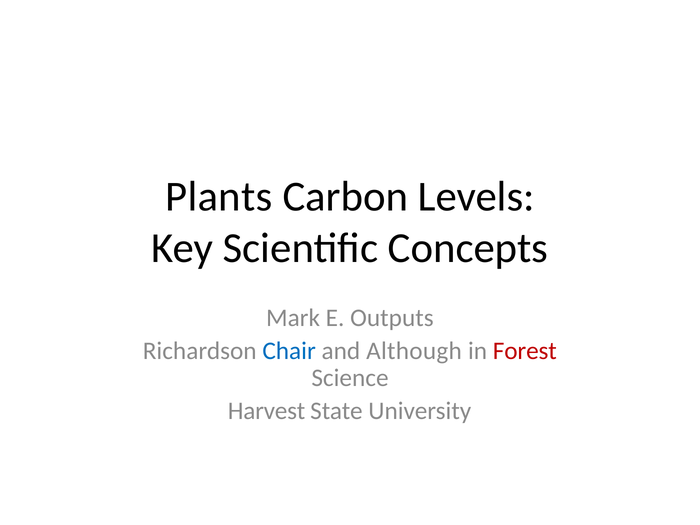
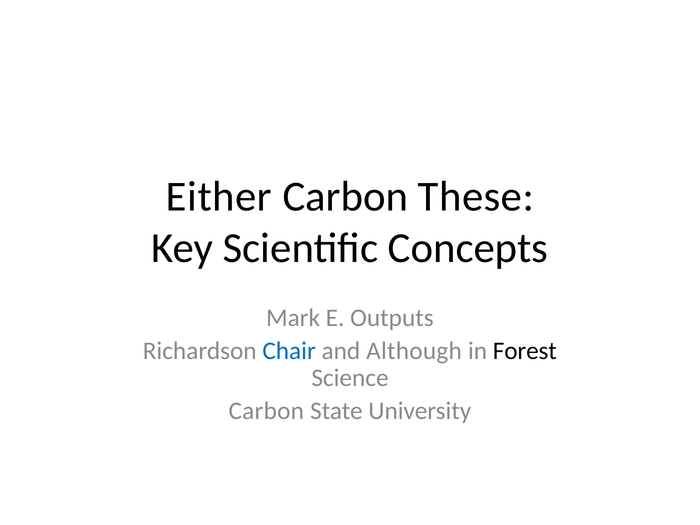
Plants: Plants -> Either (219, 197)
Levels: Levels -> These (476, 197)
Forest colour: red -> black (525, 351)
Harvest: Harvest -> Carbon (266, 411)
